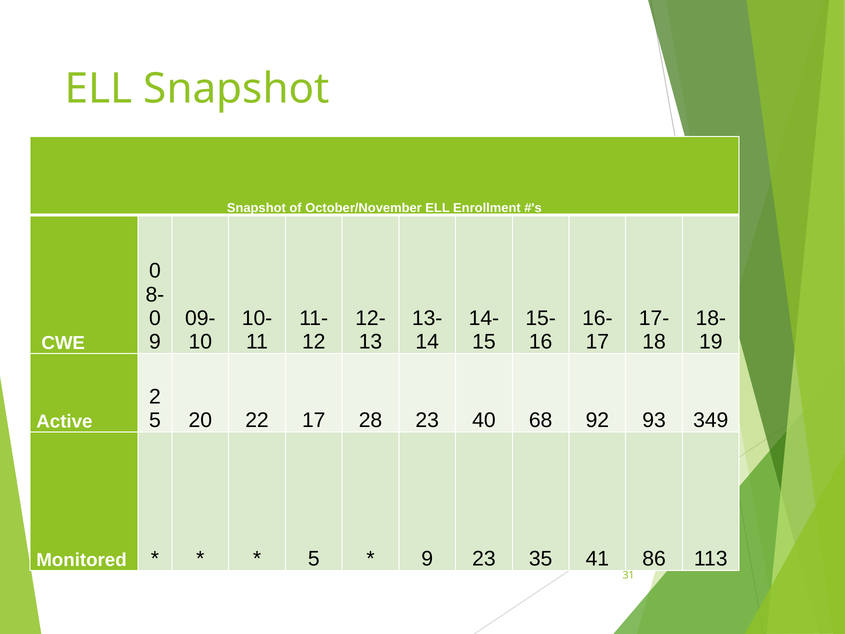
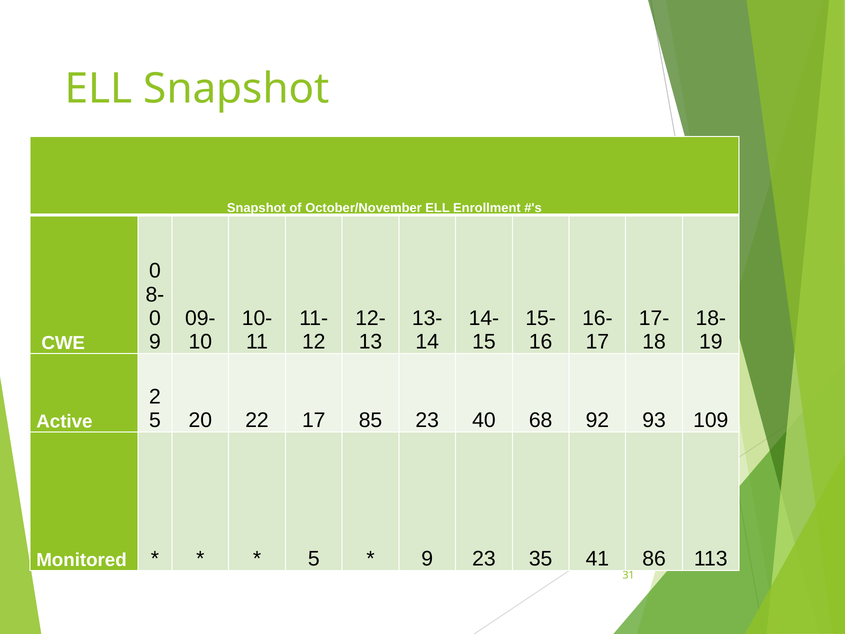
28: 28 -> 85 (370, 420)
349: 349 -> 109 (711, 420)
